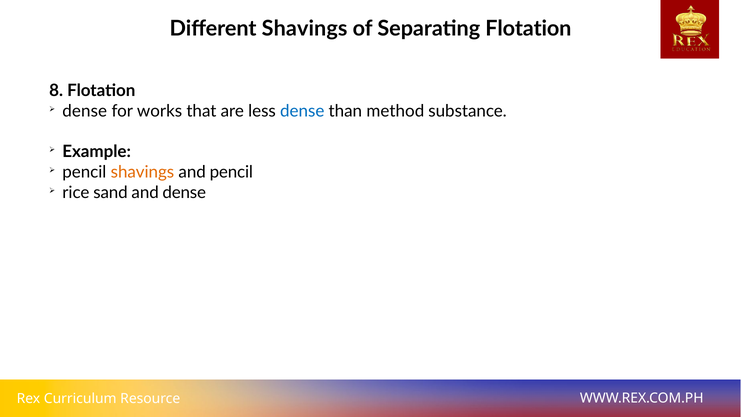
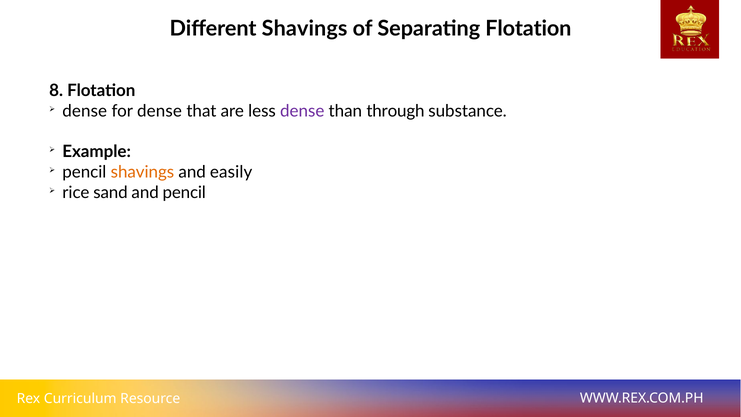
for works: works -> dense (159, 111)
dense colour: blue -> purple (302, 111)
method: method -> through (395, 111)
and pencil: pencil -> easily (231, 172)
and dense: dense -> pencil (184, 193)
